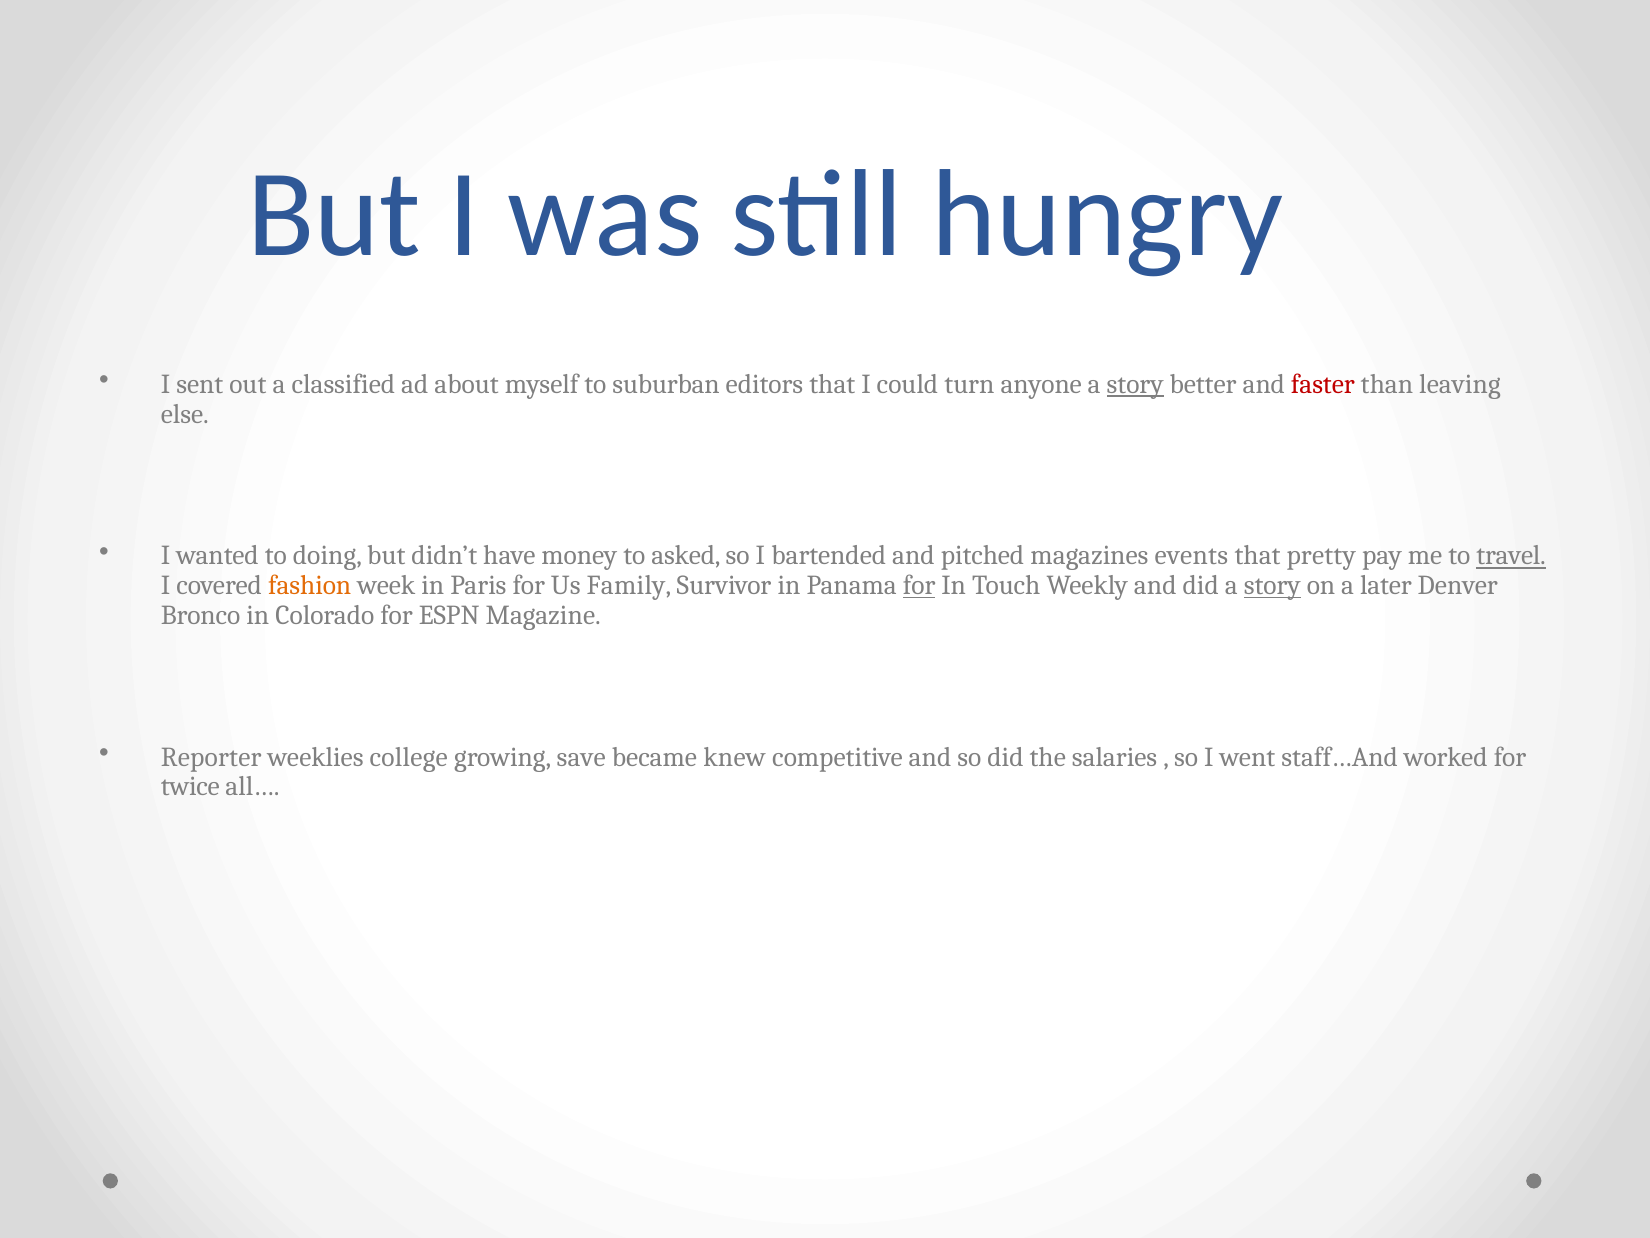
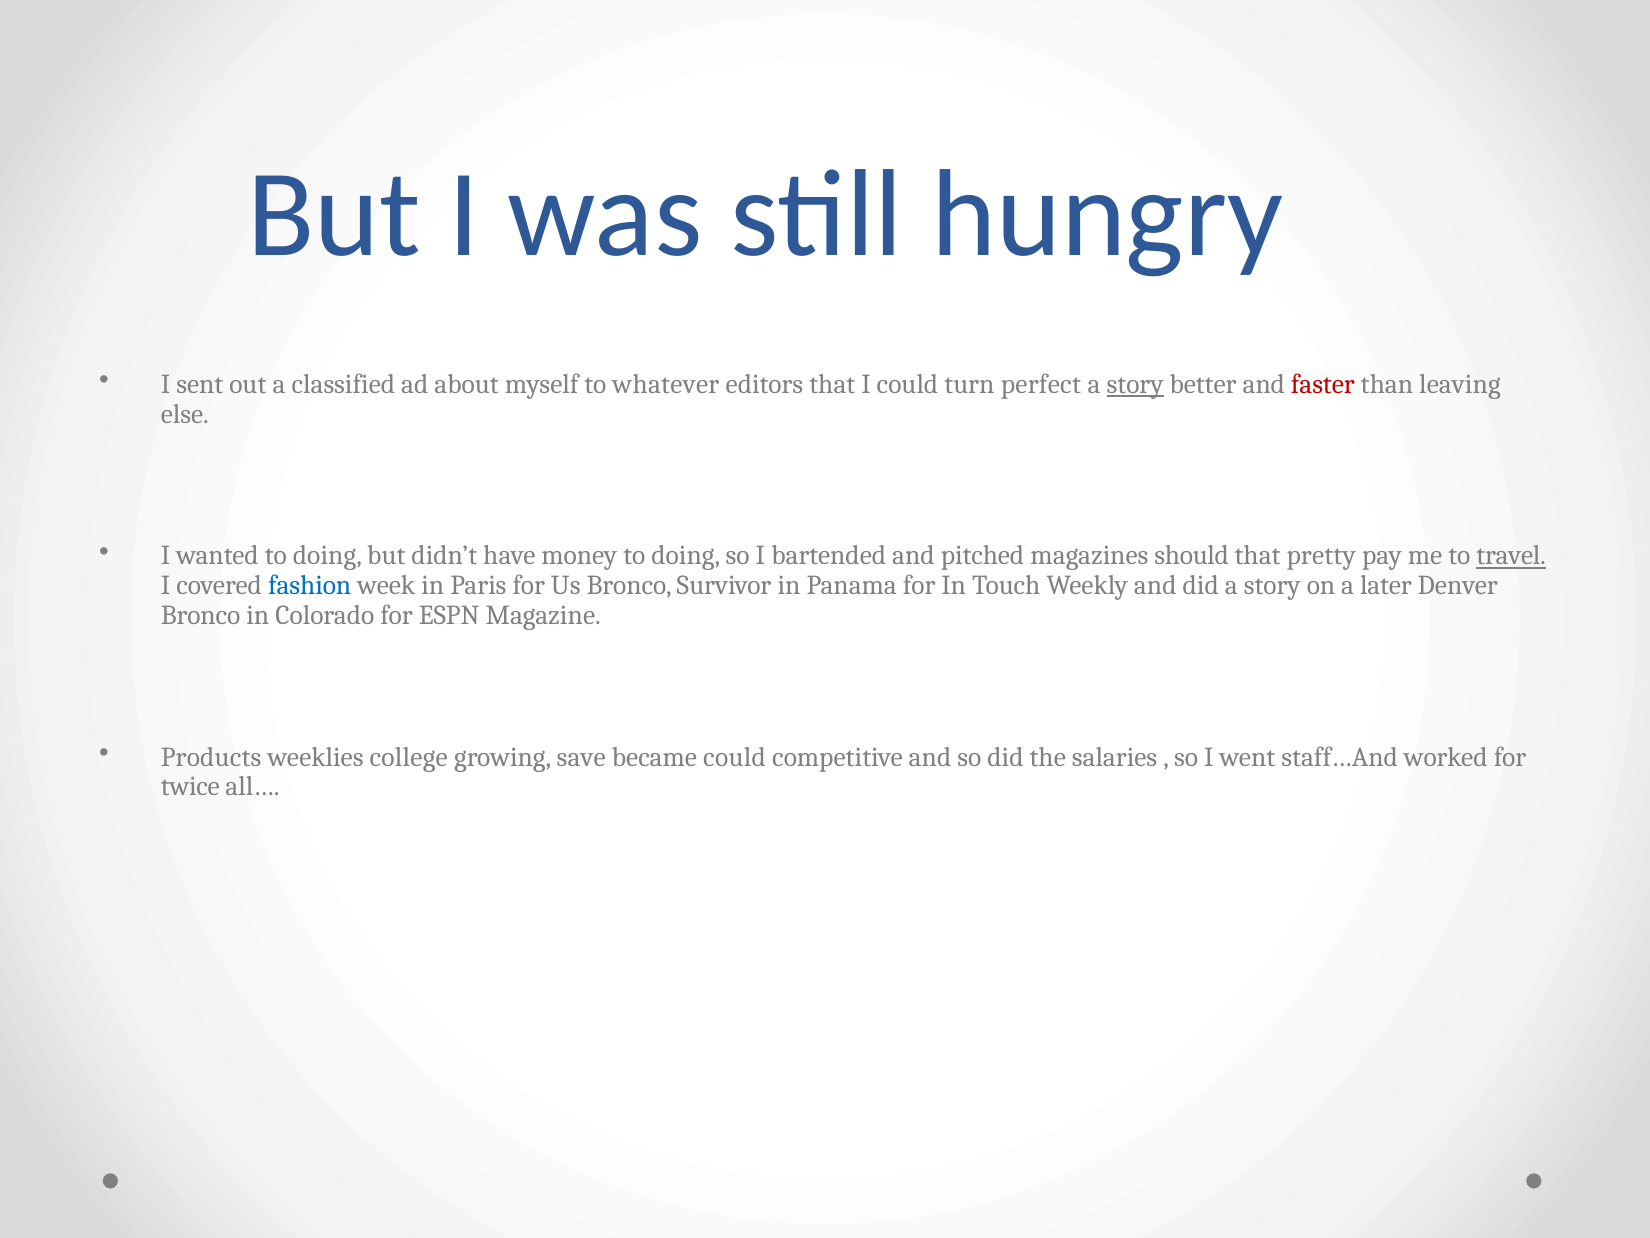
suburban: suburban -> whatever (666, 384)
anyone: anyone -> perfect (1041, 384)
money to asked: asked -> doing (686, 556)
events: events -> should (1192, 556)
fashion colour: orange -> blue (310, 585)
Us Family: Family -> Bronco (629, 585)
for underline: present -> none (919, 585)
story underline: present -> none (1272, 585)
Reporter: Reporter -> Products (211, 757)
became knew: knew -> could (735, 757)
